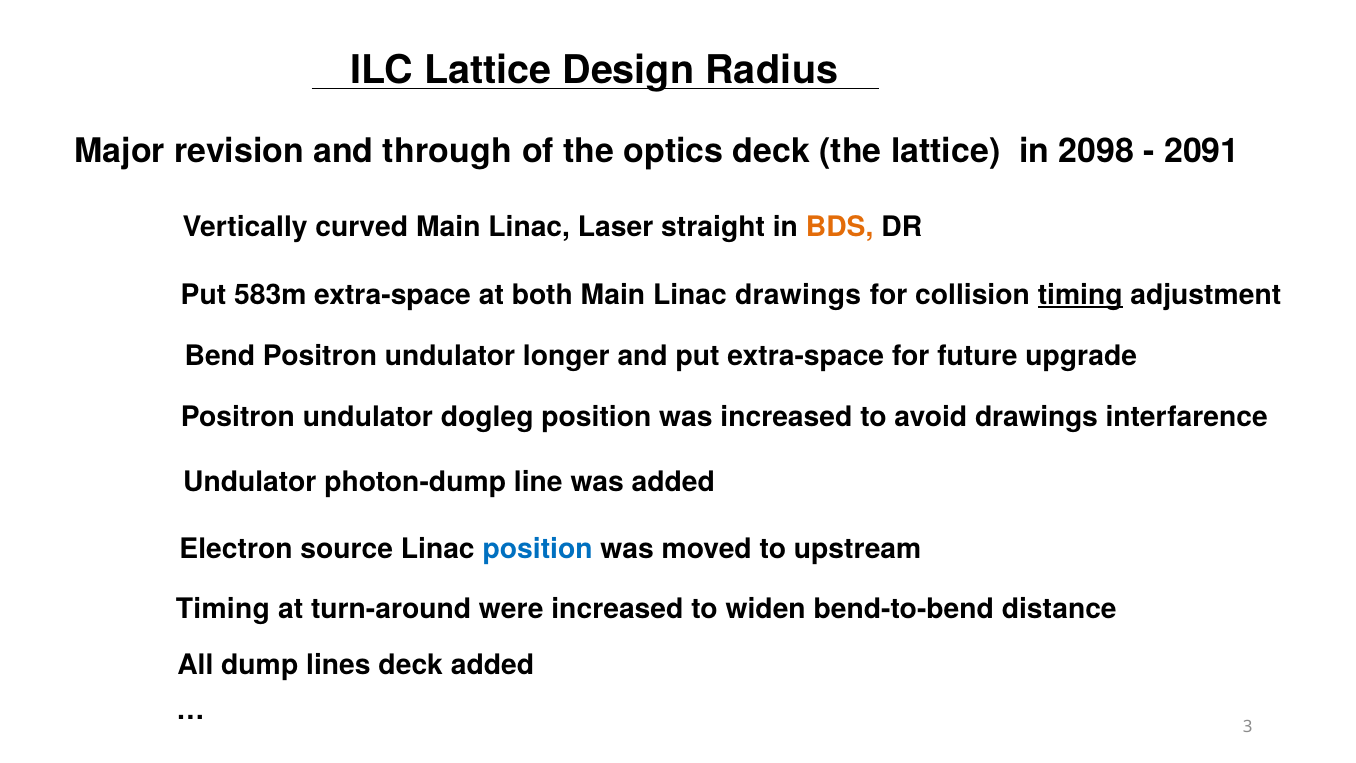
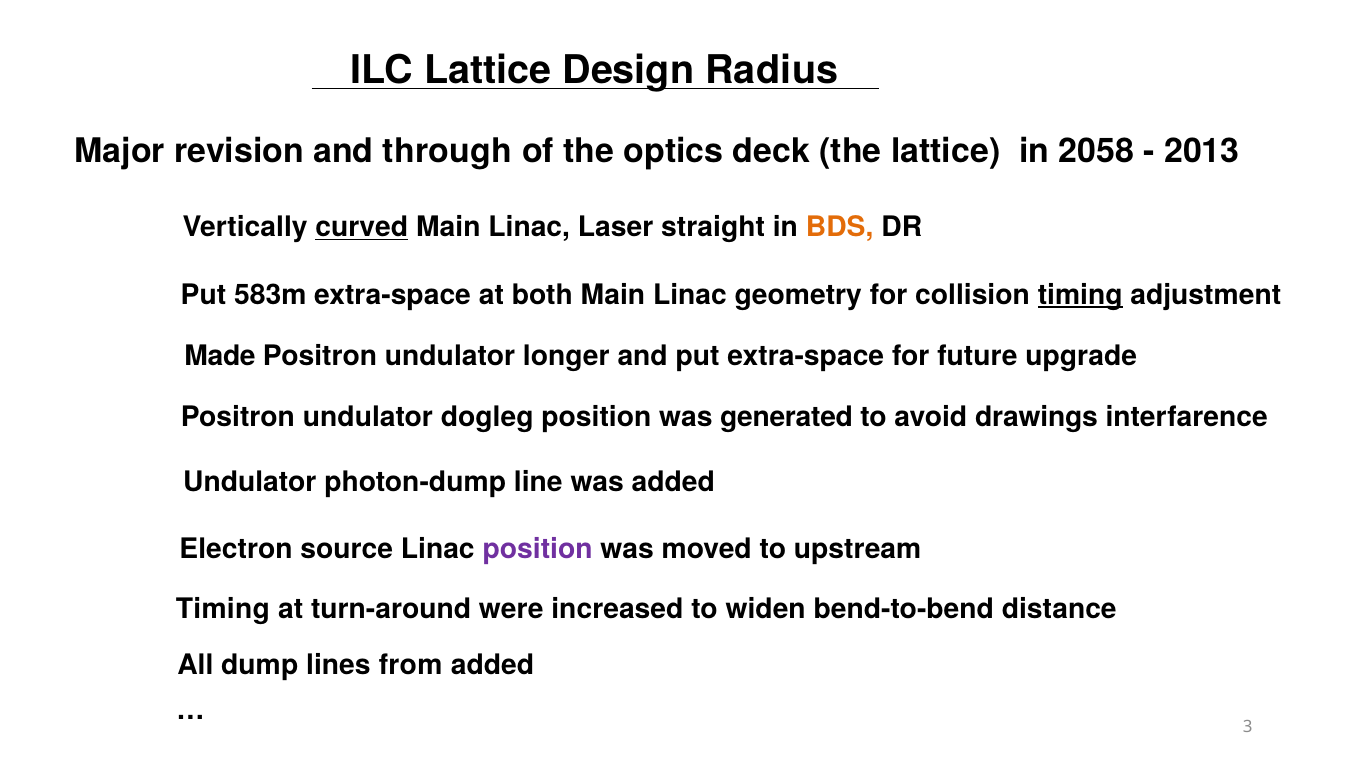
2098: 2098 -> 2058 (1096, 152)
2091: 2091 -> 2013 (1202, 152)
curved underline: none -> present (362, 227)
Linac drawings: drawings -> geometry (798, 295)
Bend: Bend -> Made (220, 356)
was increased: increased -> generated (787, 417)
position colour: blue -> purple (538, 549)
lines deck: deck -> from (411, 665)
